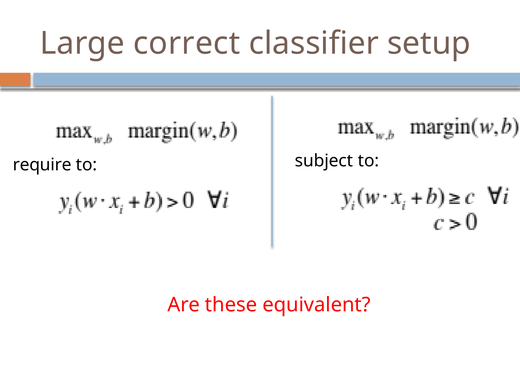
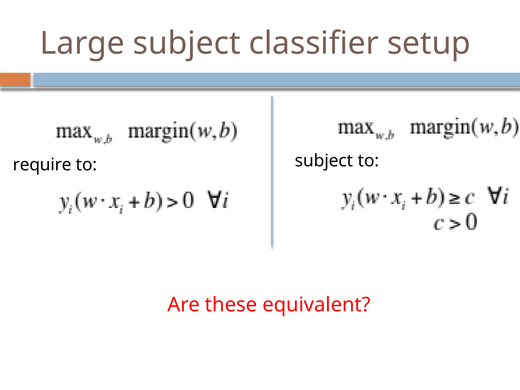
Large correct: correct -> subject (187, 43)
